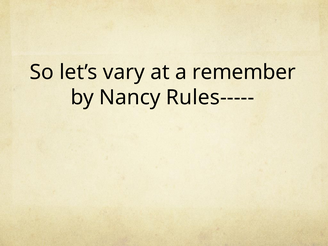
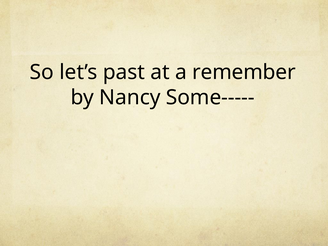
vary: vary -> past (124, 72)
Rules-----: Rules----- -> Some----- (210, 97)
